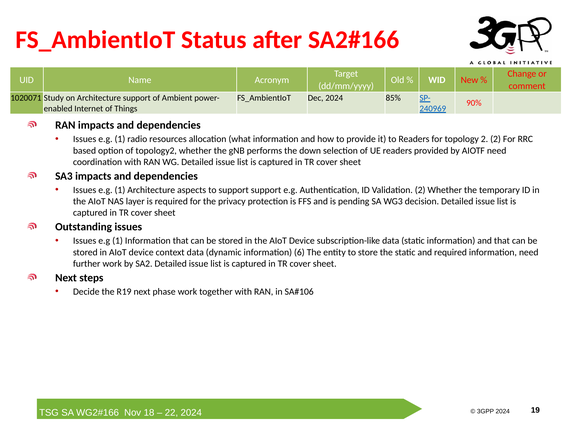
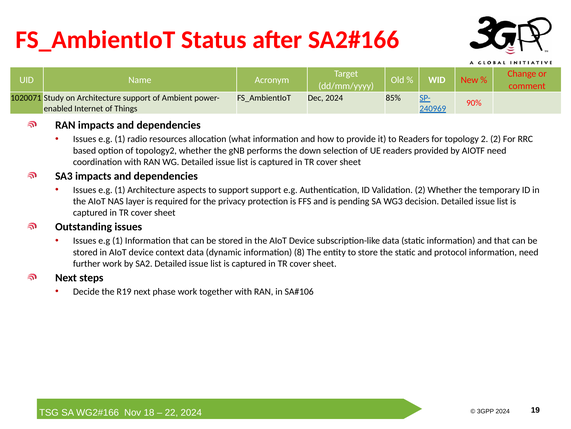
6: 6 -> 8 (299, 252)
and required: required -> protocol (450, 252)
